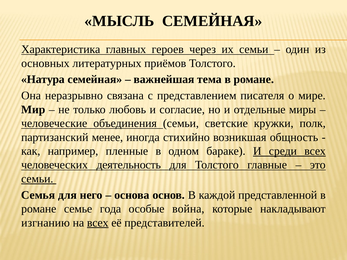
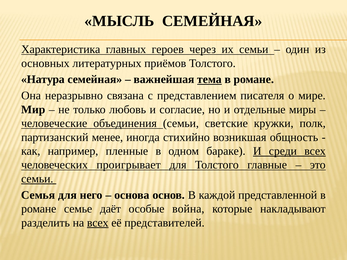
тема underline: none -> present (209, 80)
деятельность: деятельность -> проигрывает (129, 165)
года: года -> даёт (110, 209)
изгнанию: изгнанию -> разделить (46, 223)
